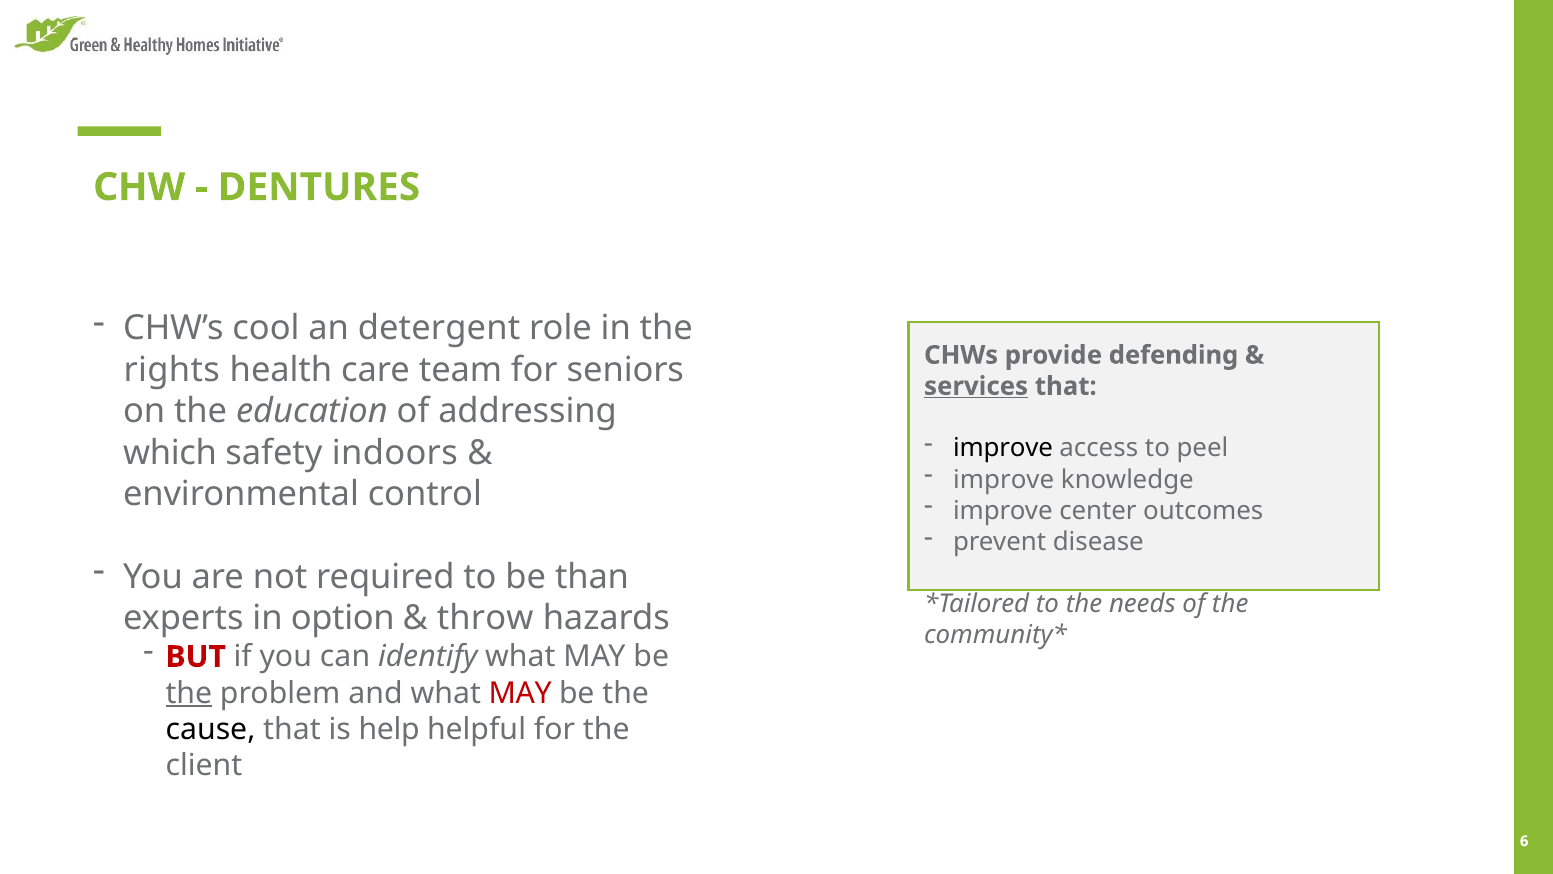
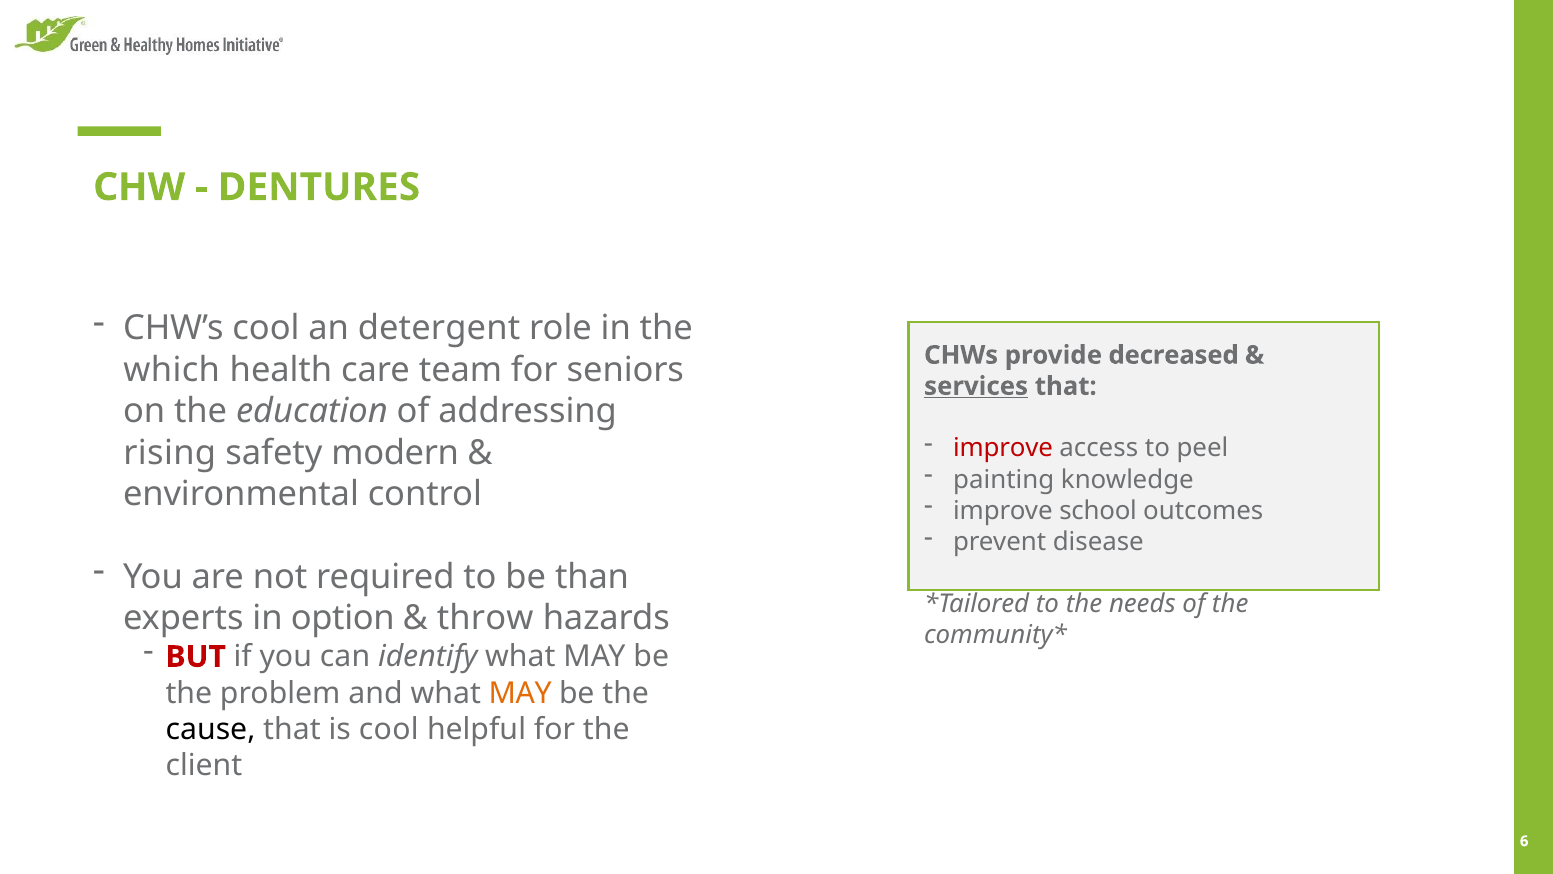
defending: defending -> decreased (1174, 355)
rights: rights -> which (172, 370)
improve colour: black -> red (1003, 448)
which: which -> rising (170, 452)
indoors: indoors -> modern (395, 452)
improve: improve -> painting (1004, 479)
center: center -> school (1098, 510)
the underline: present -> none (189, 693)
MAY colour: red -> orange (520, 693)
is help: help -> cool (389, 729)
